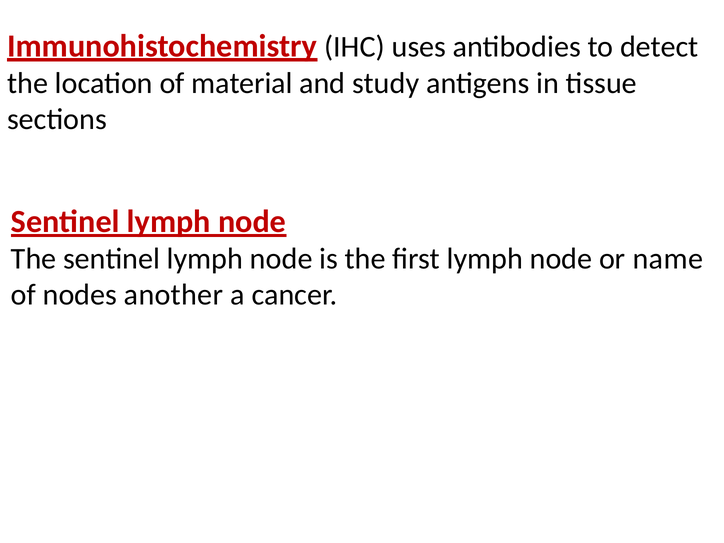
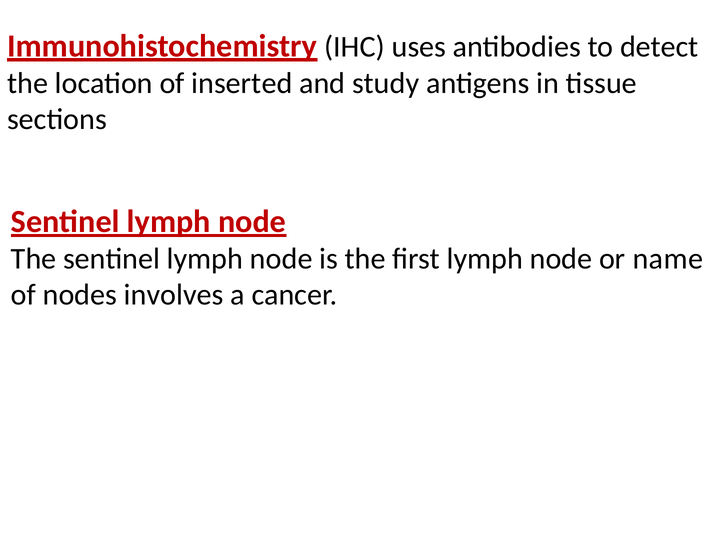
material: material -> inserted (242, 83)
another: another -> involves (174, 295)
